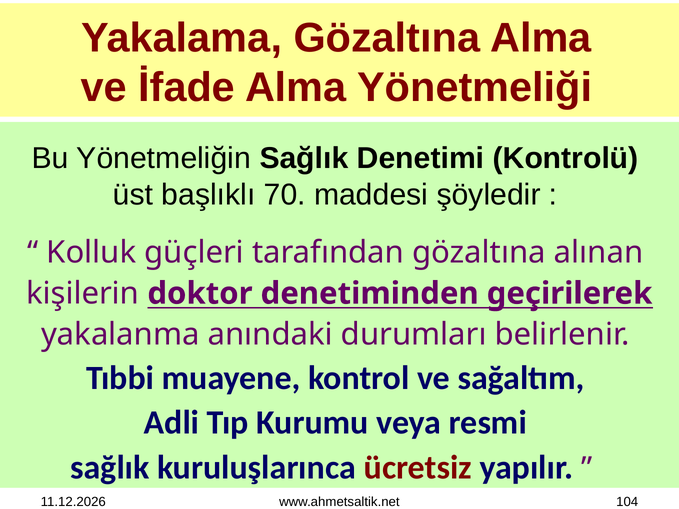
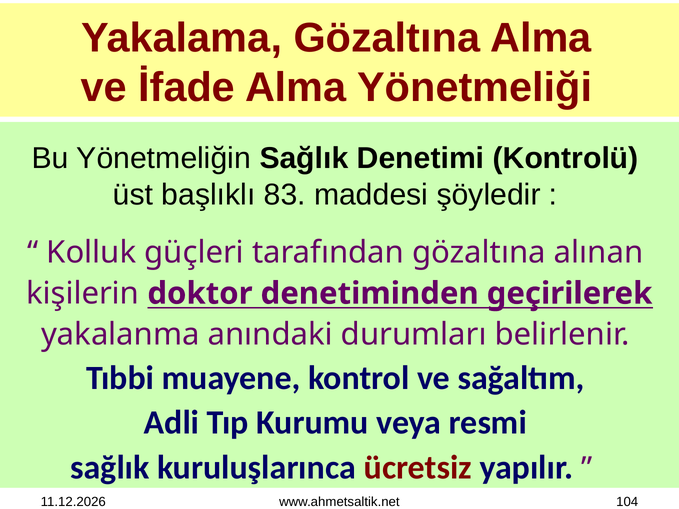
70: 70 -> 83 (285, 195)
